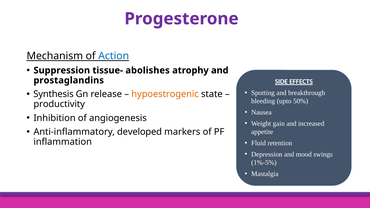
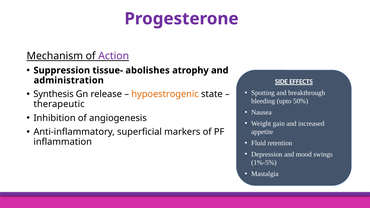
Action colour: blue -> purple (114, 56)
prostaglandins: prostaglandins -> administration (69, 80)
productivity: productivity -> therapeutic (59, 104)
developed: developed -> superficial (139, 132)
